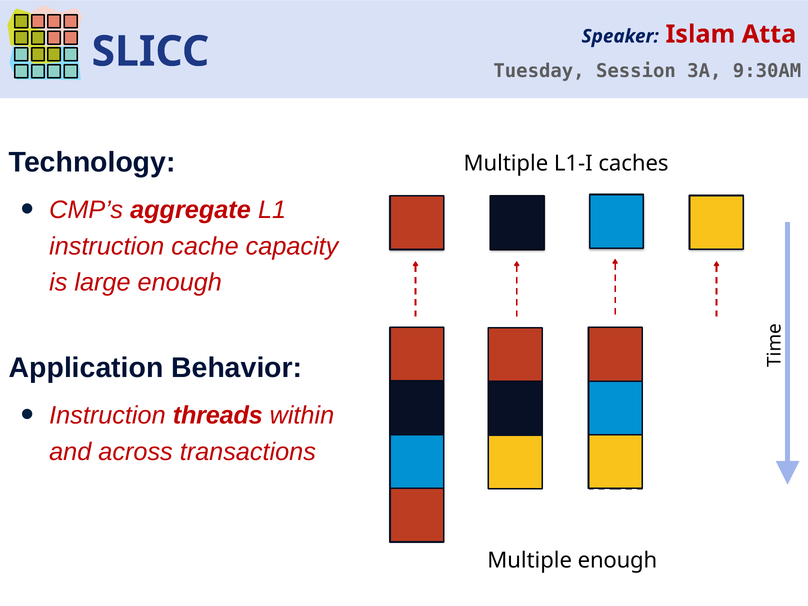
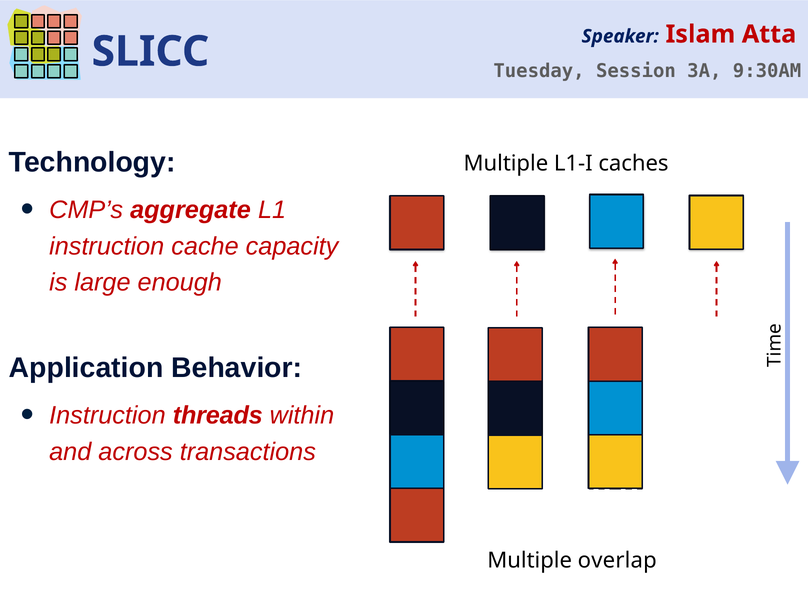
Multiple enough: enough -> overlap (617, 561)
